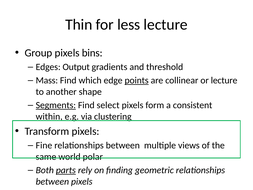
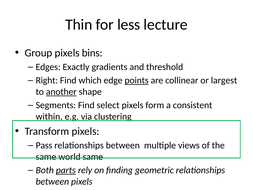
Output: Output -> Exactly (76, 67)
Mass: Mass -> Right (47, 80)
or lecture: lecture -> largest (224, 80)
another underline: none -> present (61, 92)
Segments underline: present -> none (56, 105)
Fine: Fine -> Pass (44, 145)
world polar: polar -> same (93, 157)
